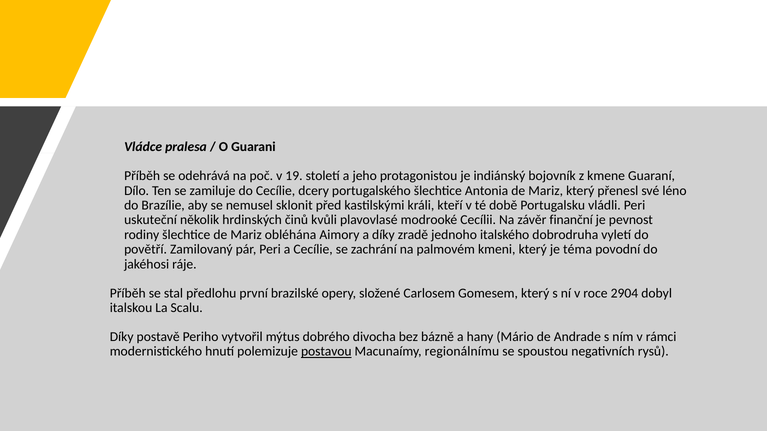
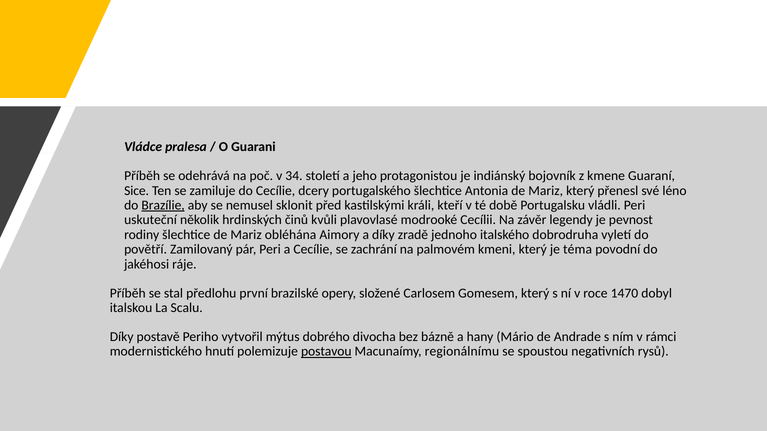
19: 19 -> 34 (294, 176)
Dílo: Dílo -> Sice (137, 191)
Brazílie underline: none -> present (163, 206)
finanční: finanční -> legendy (571, 220)
2904: 2904 -> 1470 (624, 293)
